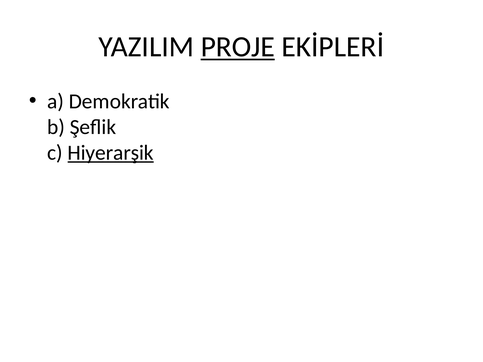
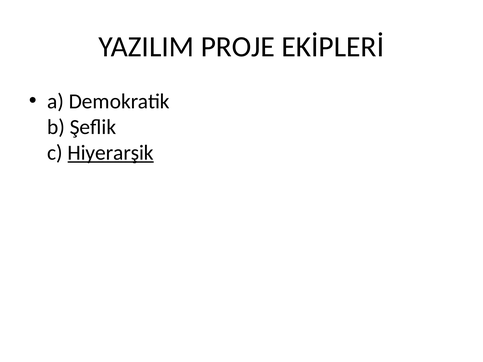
PROJE underline: present -> none (238, 47)
